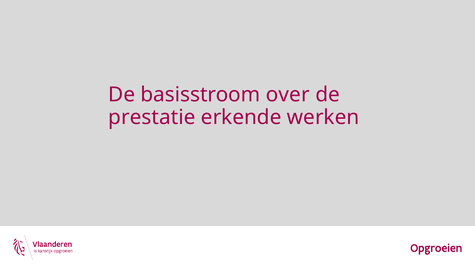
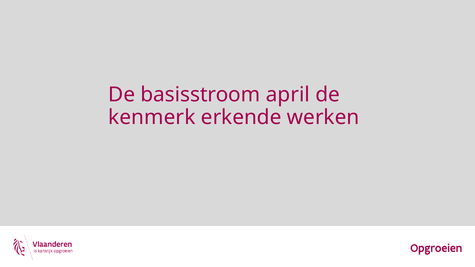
over: over -> april (288, 95)
prestatie: prestatie -> kenmerk (152, 117)
